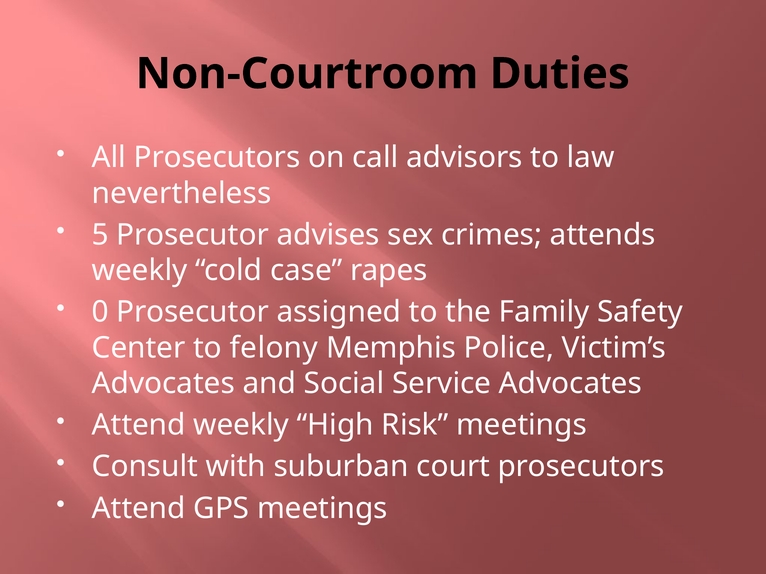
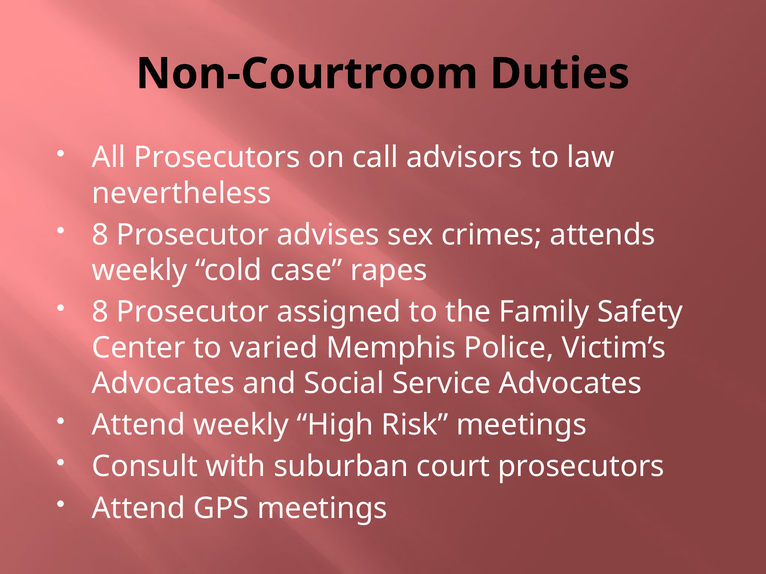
5: 5 -> 8 (100, 235)
0: 0 -> 8 (100, 312)
felony: felony -> varied (274, 348)
